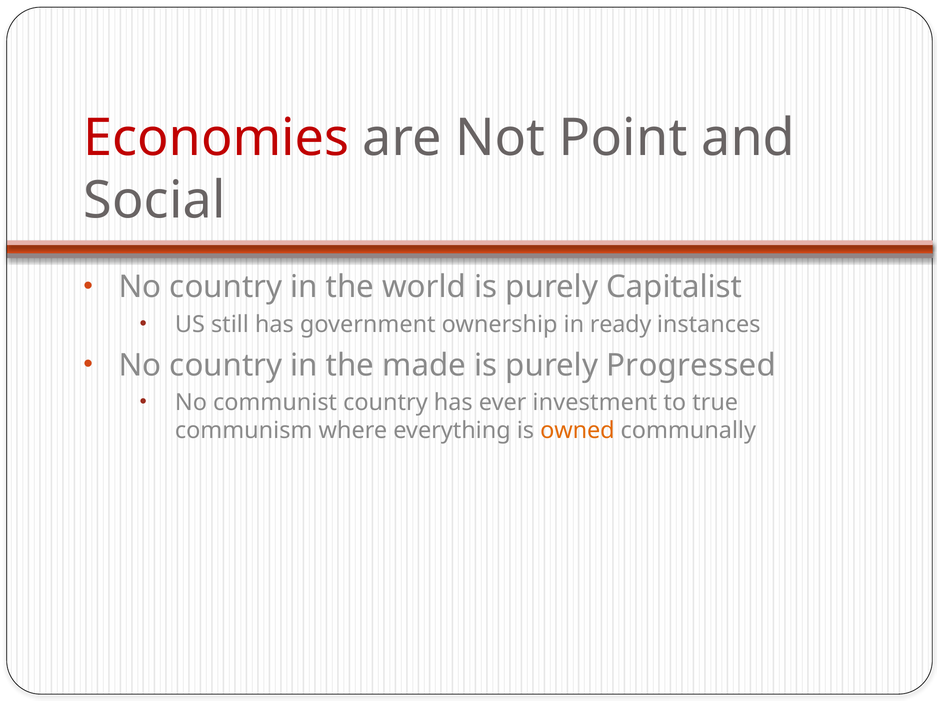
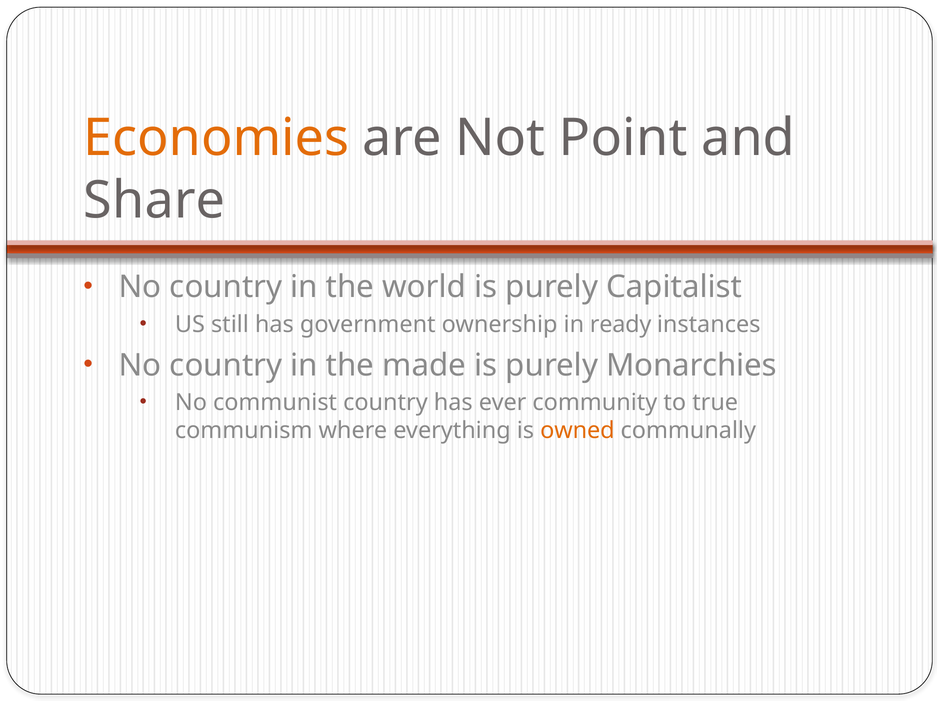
Economies colour: red -> orange (216, 138)
Social: Social -> Share (154, 201)
Progressed: Progressed -> Monarchies (691, 365)
investment: investment -> community (595, 403)
